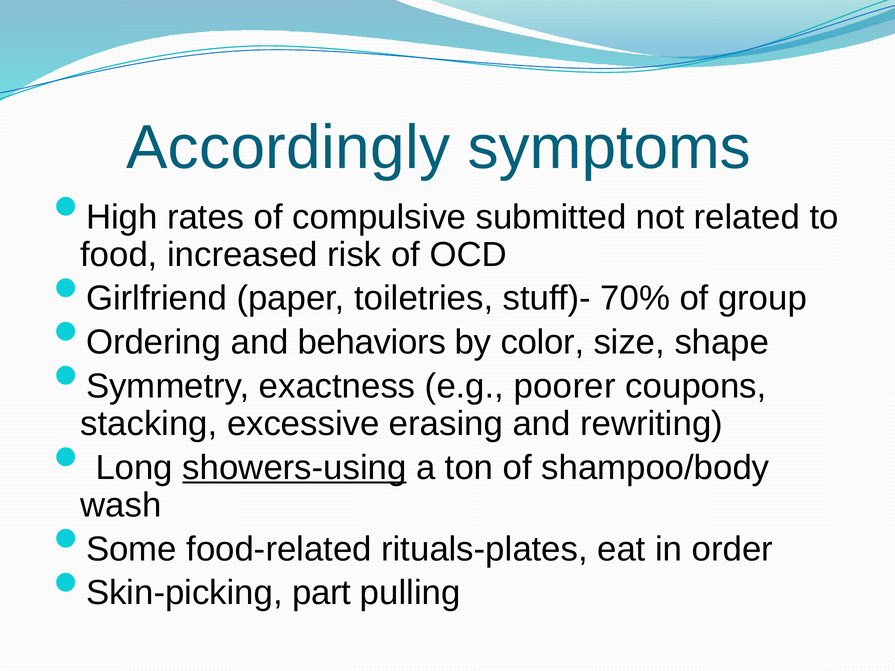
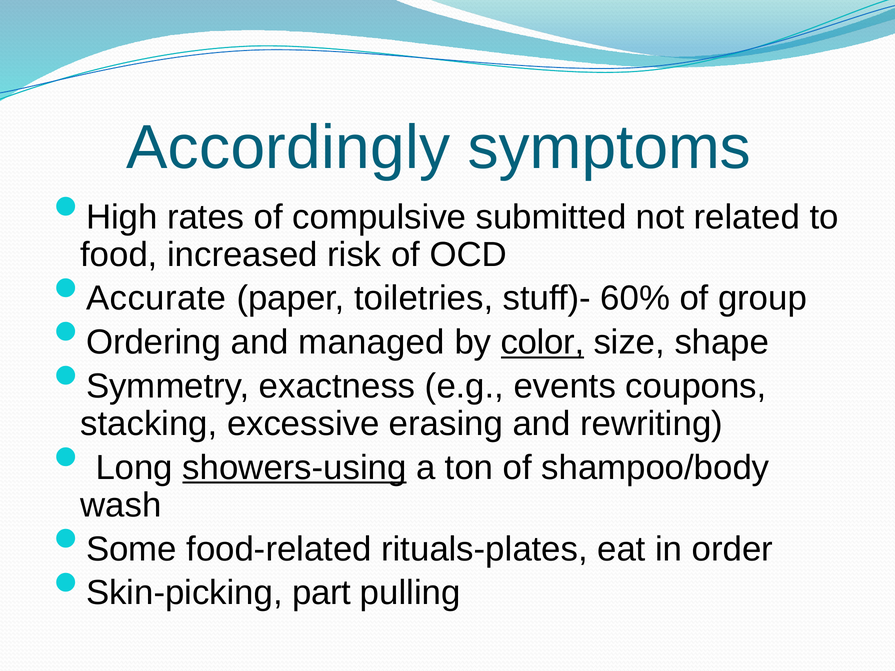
Girlfriend: Girlfriend -> Accurate (156, 299)
70%: 70% -> 60% (635, 299)
behaviors: behaviors -> managed (372, 342)
color underline: none -> present (543, 342)
poorer: poorer -> events (565, 386)
